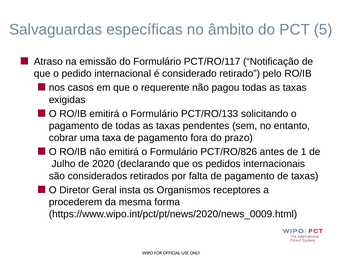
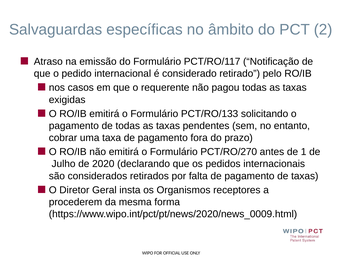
5: 5 -> 2 (323, 30)
PCT/RO/826: PCT/RO/826 -> PCT/RO/270 (229, 151)
